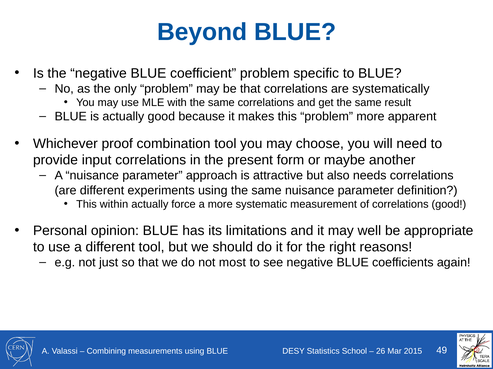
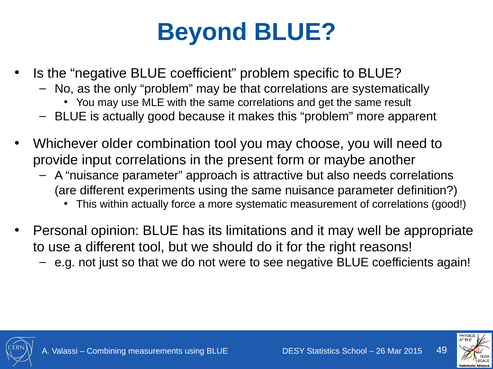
proof: proof -> older (117, 144)
most: most -> were (232, 263)
